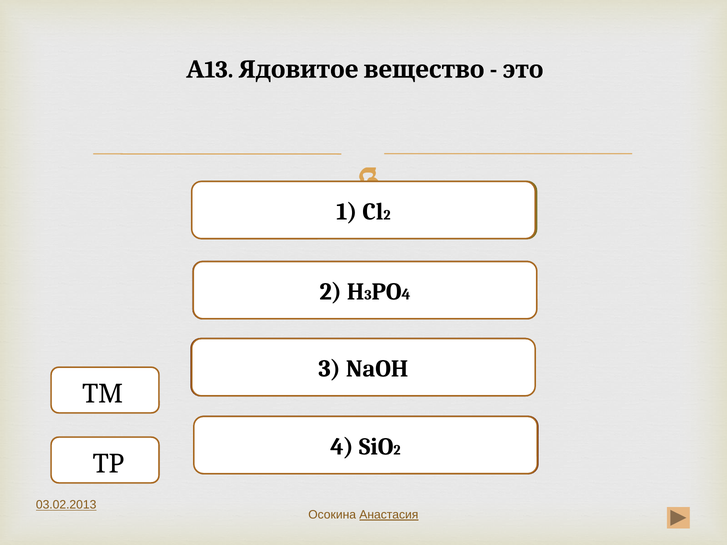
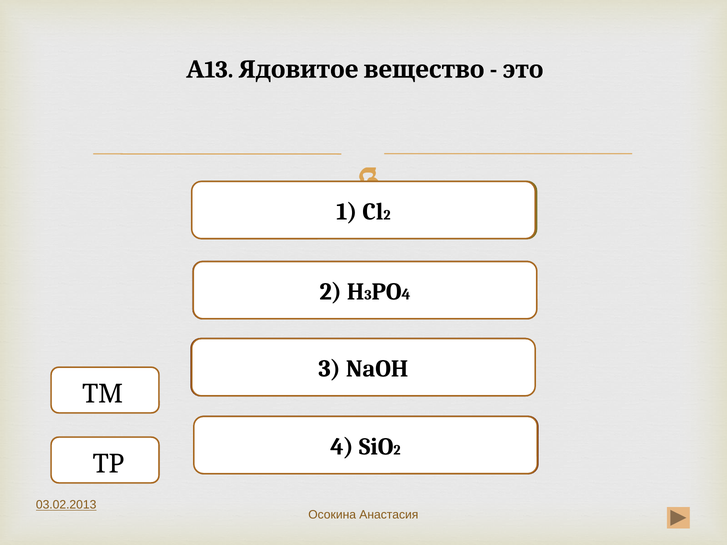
Анастасия underline: present -> none (389, 515)
